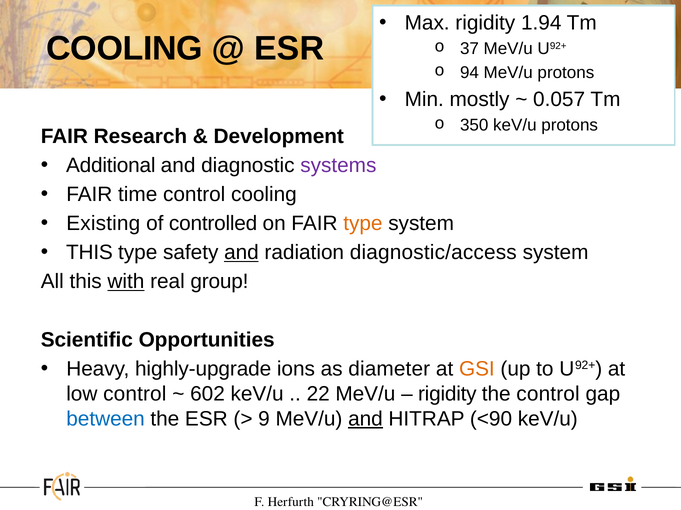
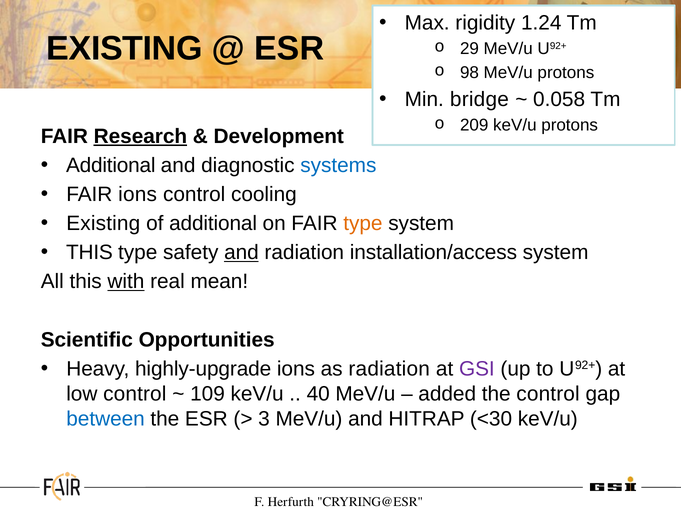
1.94: 1.94 -> 1.24 (541, 23)
COOLING: COOLING -> EXISTING (125, 49)
37: 37 -> 29 (469, 49)
94: 94 -> 98 (469, 73)
mostly: mostly -> bridge (479, 100)
0.057: 0.057 -> 0.058 (559, 100)
350: 350 -> 209 (474, 126)
Research underline: none -> present (140, 136)
systems colour: purple -> blue (338, 166)
FAIR time: time -> ions (138, 195)
of controlled: controlled -> additional (213, 224)
diagnostic/access: diagnostic/access -> installation/access (433, 253)
group: group -> mean (219, 282)
as diameter: diameter -> radiation (389, 369)
GSI colour: orange -> purple (477, 369)
602: 602 -> 109 (208, 394)
22: 22 -> 40 (318, 394)
rigidity: rigidity -> added (447, 394)
9: 9 -> 3 (264, 419)
and underline: present -> none (365, 419)
<90: <90 -> <30 (491, 419)
